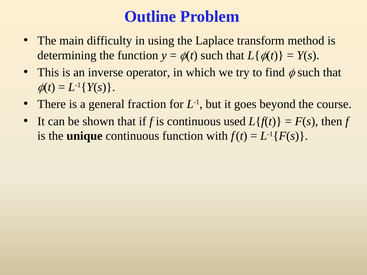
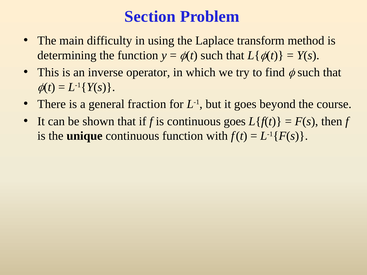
Outline: Outline -> Section (150, 16)
continuous used: used -> goes (235, 121)
